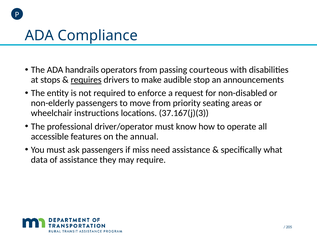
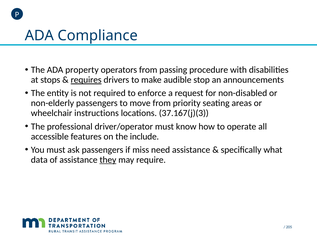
handrails: handrails -> property (82, 70)
courteous: courteous -> procedure (209, 70)
annual: annual -> include (144, 136)
they underline: none -> present (108, 160)
